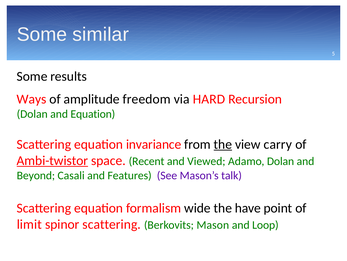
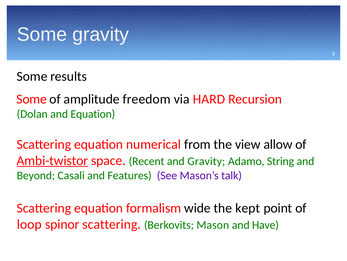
Some similar: similar -> gravity (101, 34)
Ways: Ways -> Some (32, 99)
invariance: invariance -> numerical (154, 144)
the underline: present -> none (223, 144)
carry: carry -> allow (278, 144)
and Viewed: Viewed -> Gravity (206, 161)
Adamo Dolan: Dolan -> String (281, 161)
have: have -> kept (248, 208)
limit: limit -> loop (29, 224)
Loop: Loop -> Have (265, 224)
